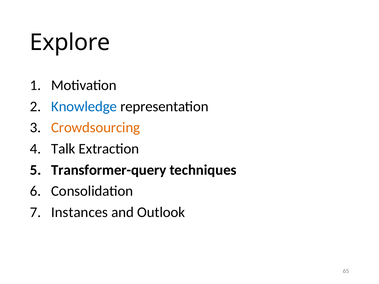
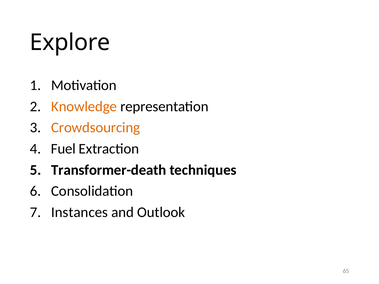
Knowledge colour: blue -> orange (84, 107)
Talk: Talk -> Fuel (63, 149)
Transformer-query: Transformer-query -> Transformer-death (109, 170)
